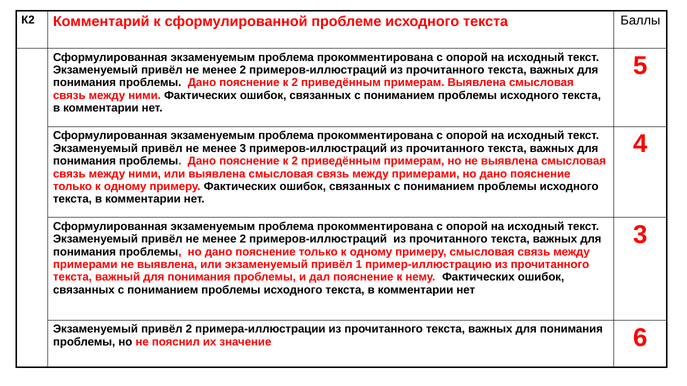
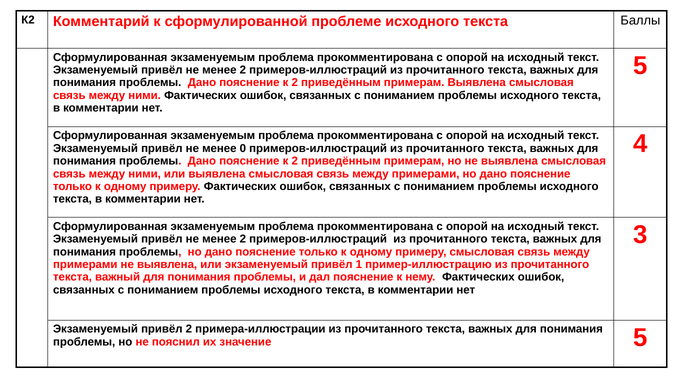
менее 3: 3 -> 0 (243, 149)
значение 6: 6 -> 5 (640, 338)
